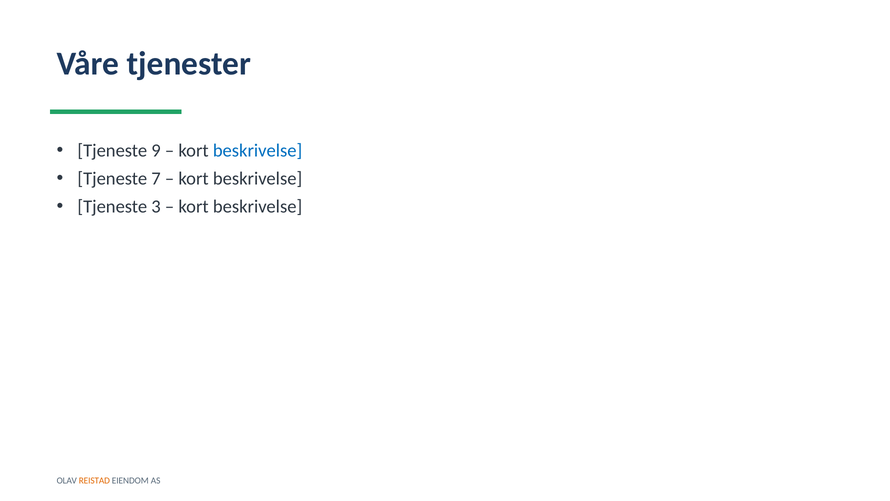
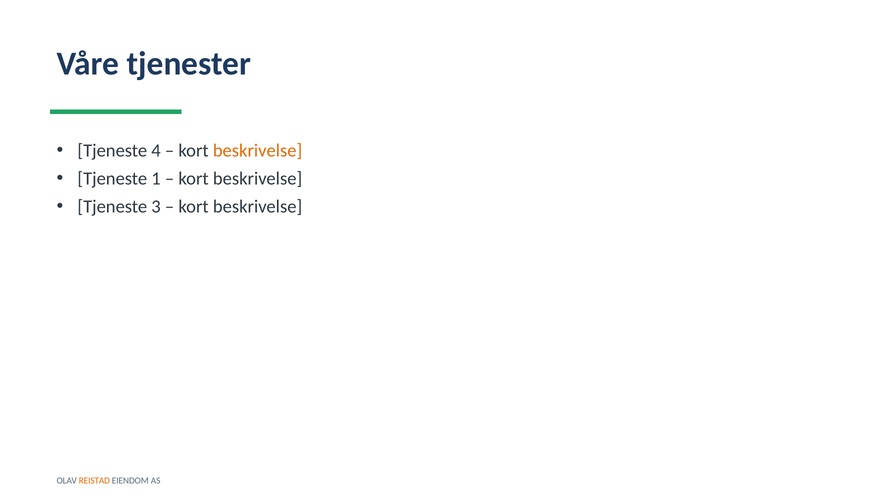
9: 9 -> 4 (156, 151)
beskrivelse colour: blue -> orange (258, 151)
7: 7 -> 1 (156, 179)
